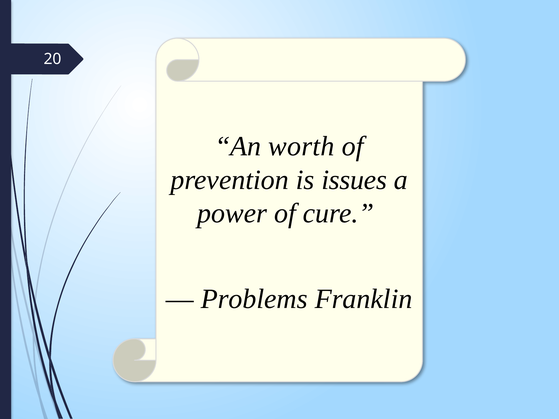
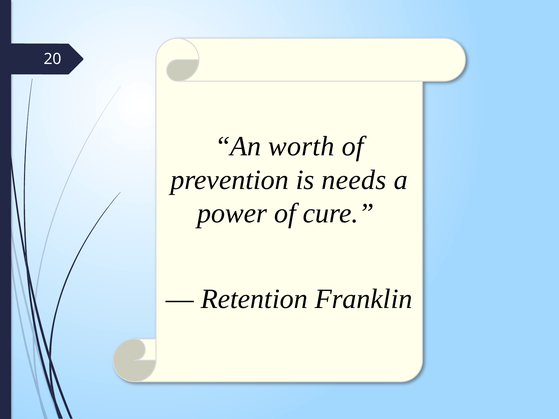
issues: issues -> needs (354, 180)
Problems: Problems -> Retention (254, 299)
